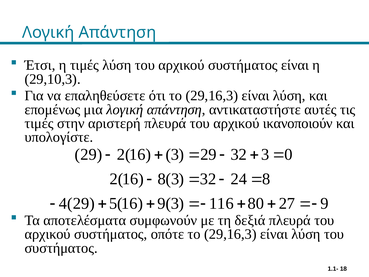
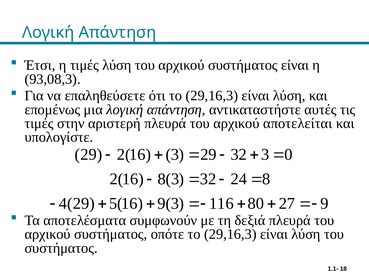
29,10,3: 29,10,3 -> 93,08,3 (53, 79)
ικανοποιούν: ικανοποιούν -> αποτελείται (298, 123)
